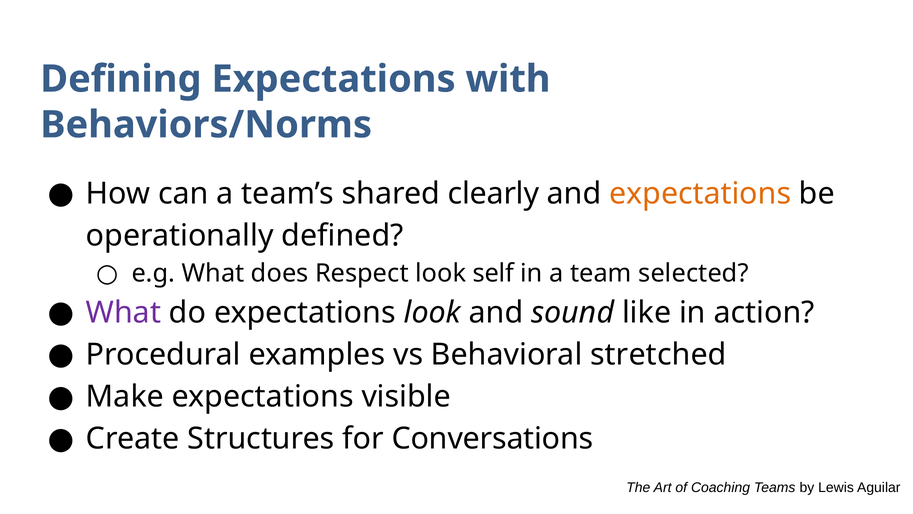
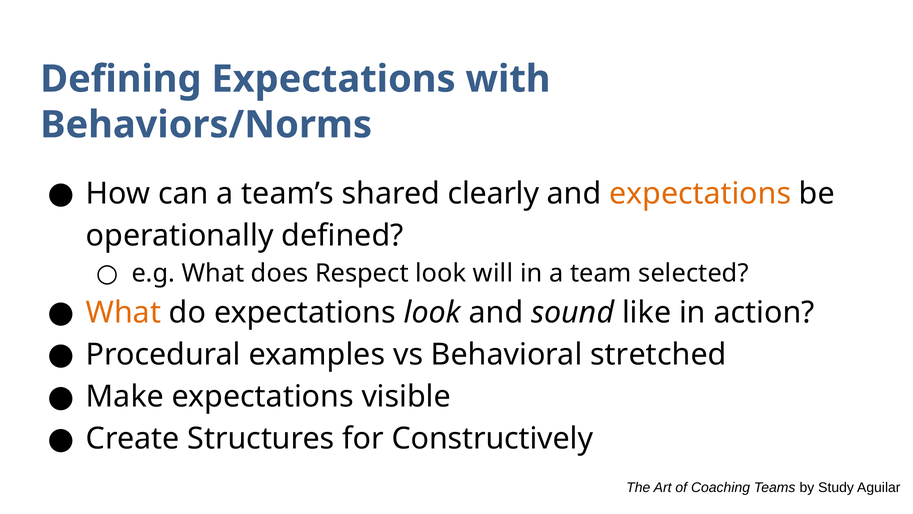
self: self -> will (493, 273)
What colour: purple -> orange (123, 313)
Conversations: Conversations -> Constructively (492, 438)
Lewis: Lewis -> Study (836, 487)
